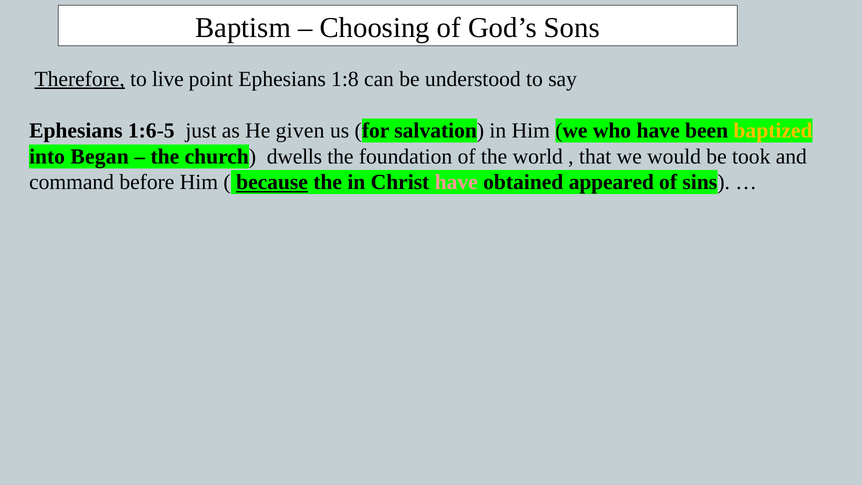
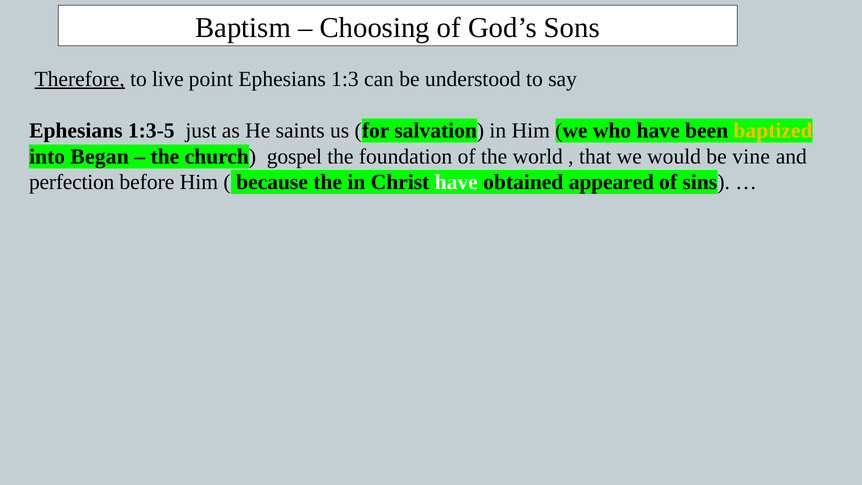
1:8: 1:8 -> 1:3 (345, 79)
1:6-5: 1:6-5 -> 1:3-5 (151, 131)
given: given -> saints (300, 131)
dwells: dwells -> gospel (294, 156)
took: took -> vine (751, 156)
command: command -> perfection (72, 182)
because underline: present -> none (272, 182)
have colour: pink -> white (456, 182)
